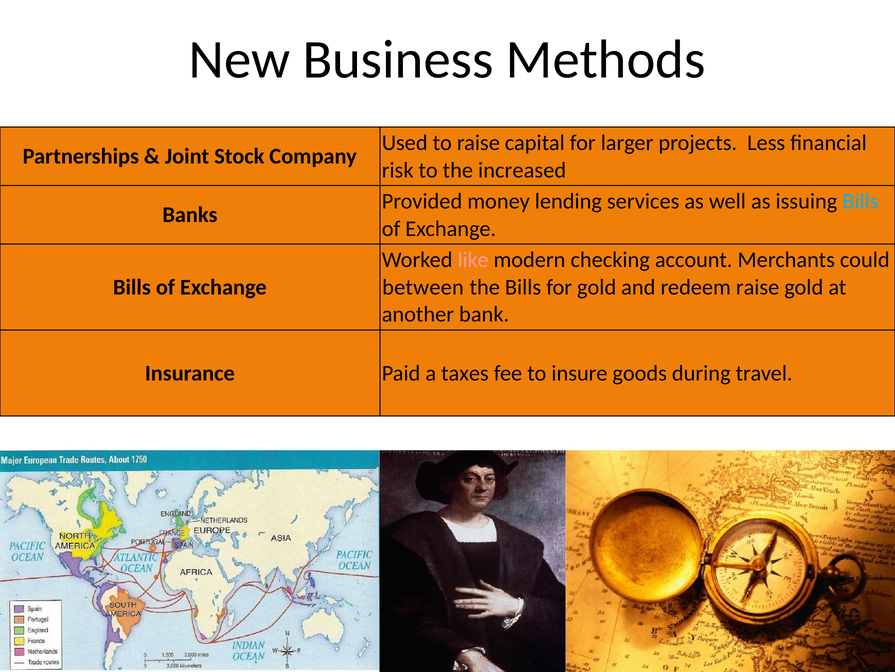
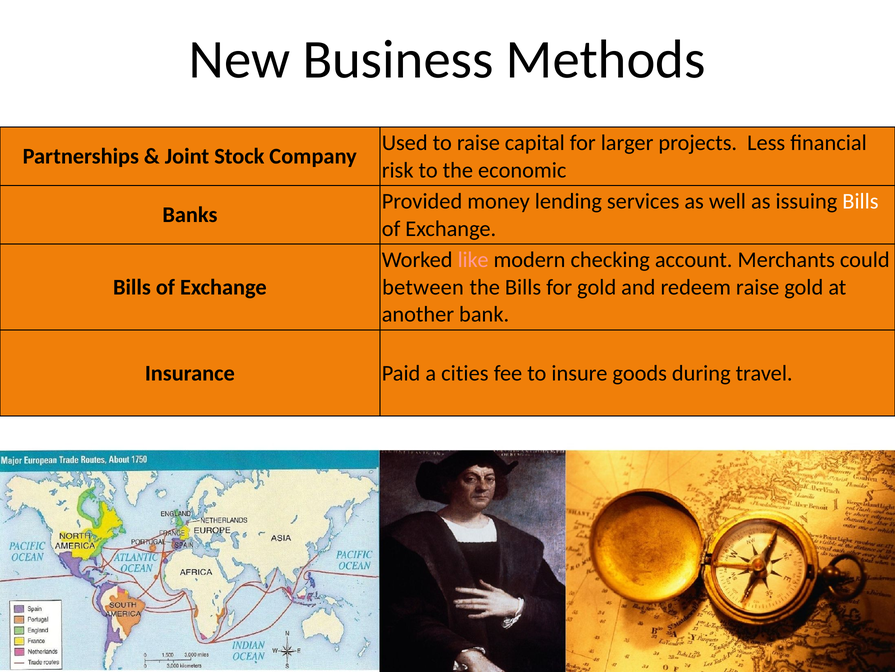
increased: increased -> economic (522, 170)
Bills colour: light blue -> white (860, 201)
taxes: taxes -> cities (465, 373)
